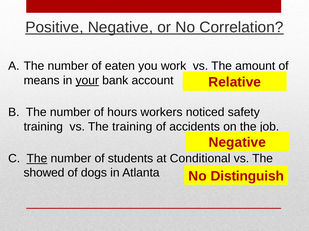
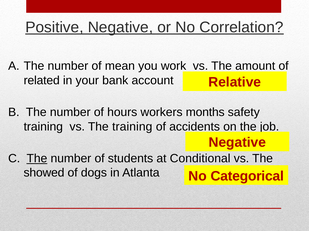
eaten: eaten -> mean (120, 66)
means: means -> related (42, 81)
your underline: present -> none (87, 81)
noticed: noticed -> months (205, 113)
Distinguish: Distinguish -> Categorical (247, 177)
